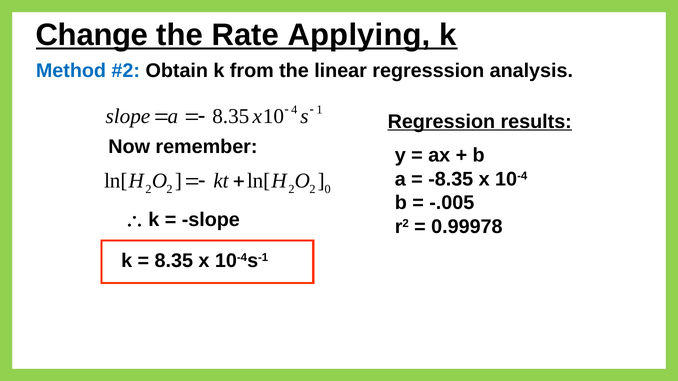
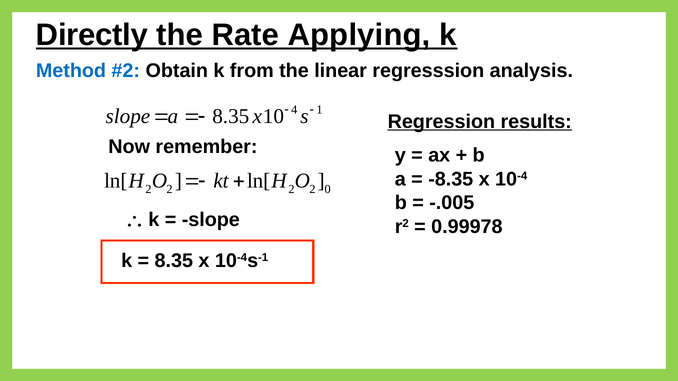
Change: Change -> Directly (92, 35)
